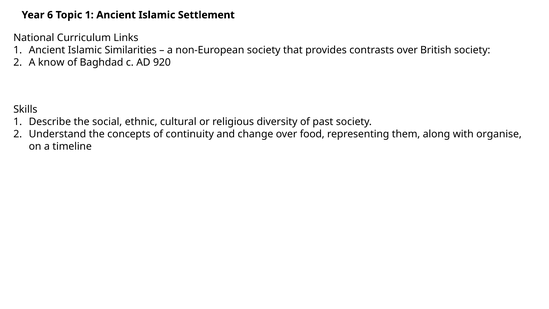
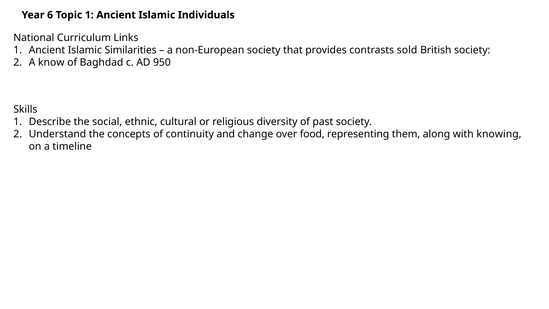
Settlement: Settlement -> Individuals (206, 15)
contrasts over: over -> sold (407, 50)
920: 920 -> 950 (162, 62)
organise: organise -> knowing (499, 134)
